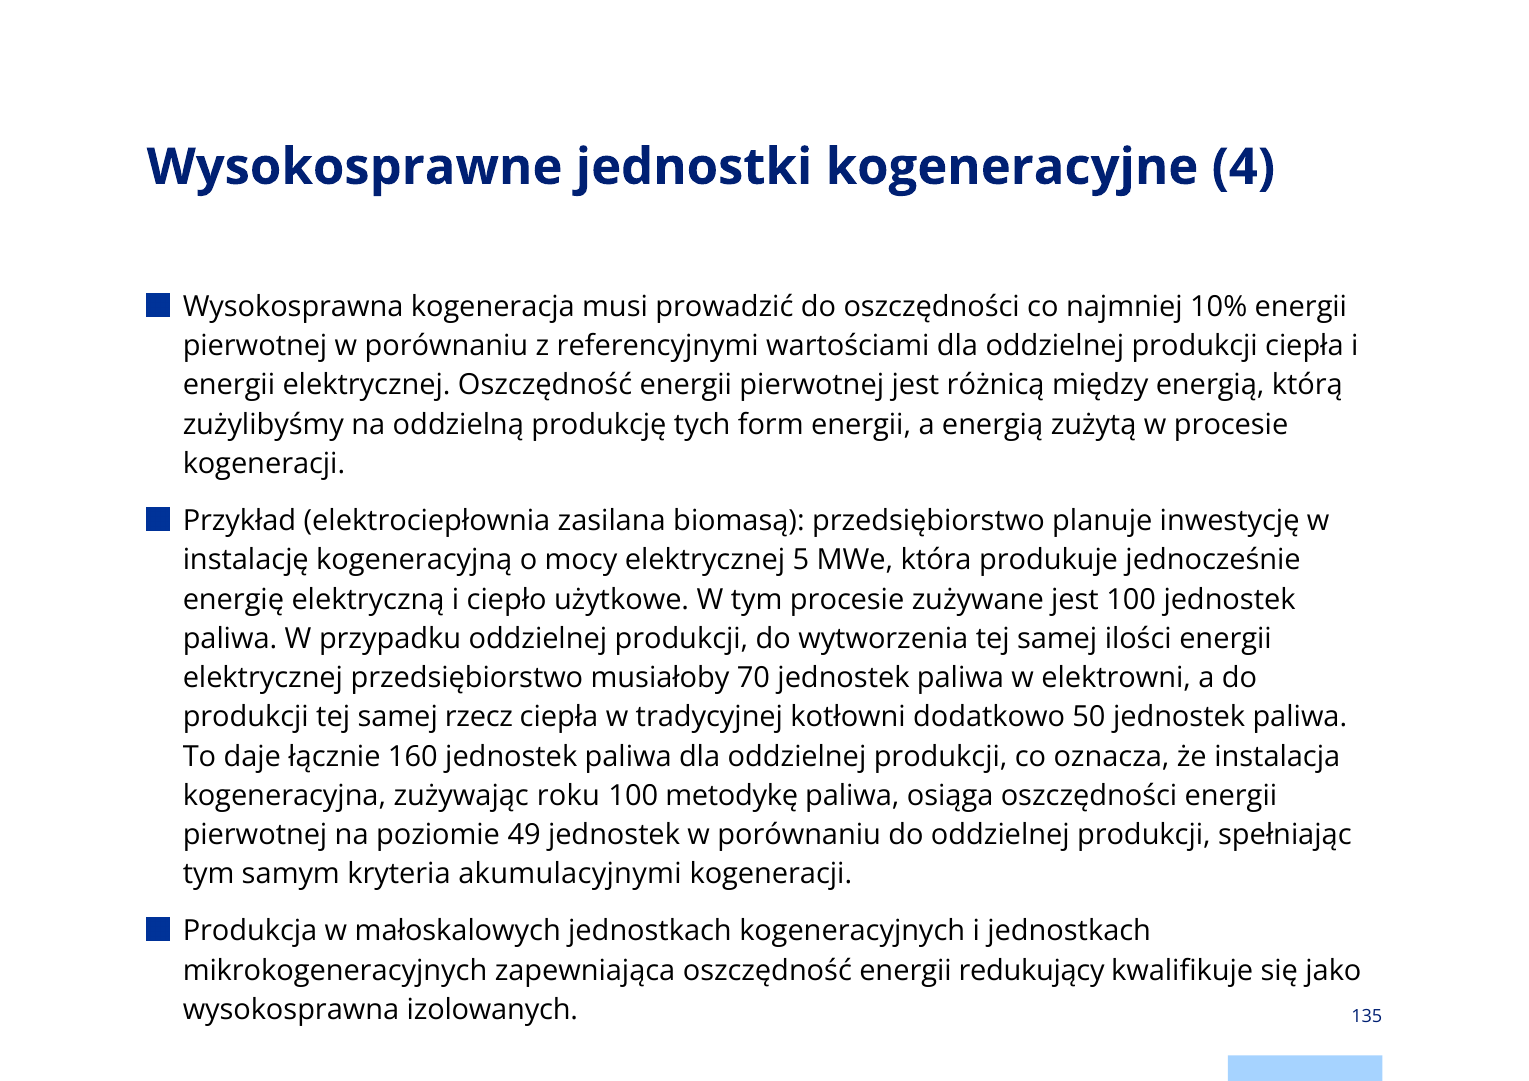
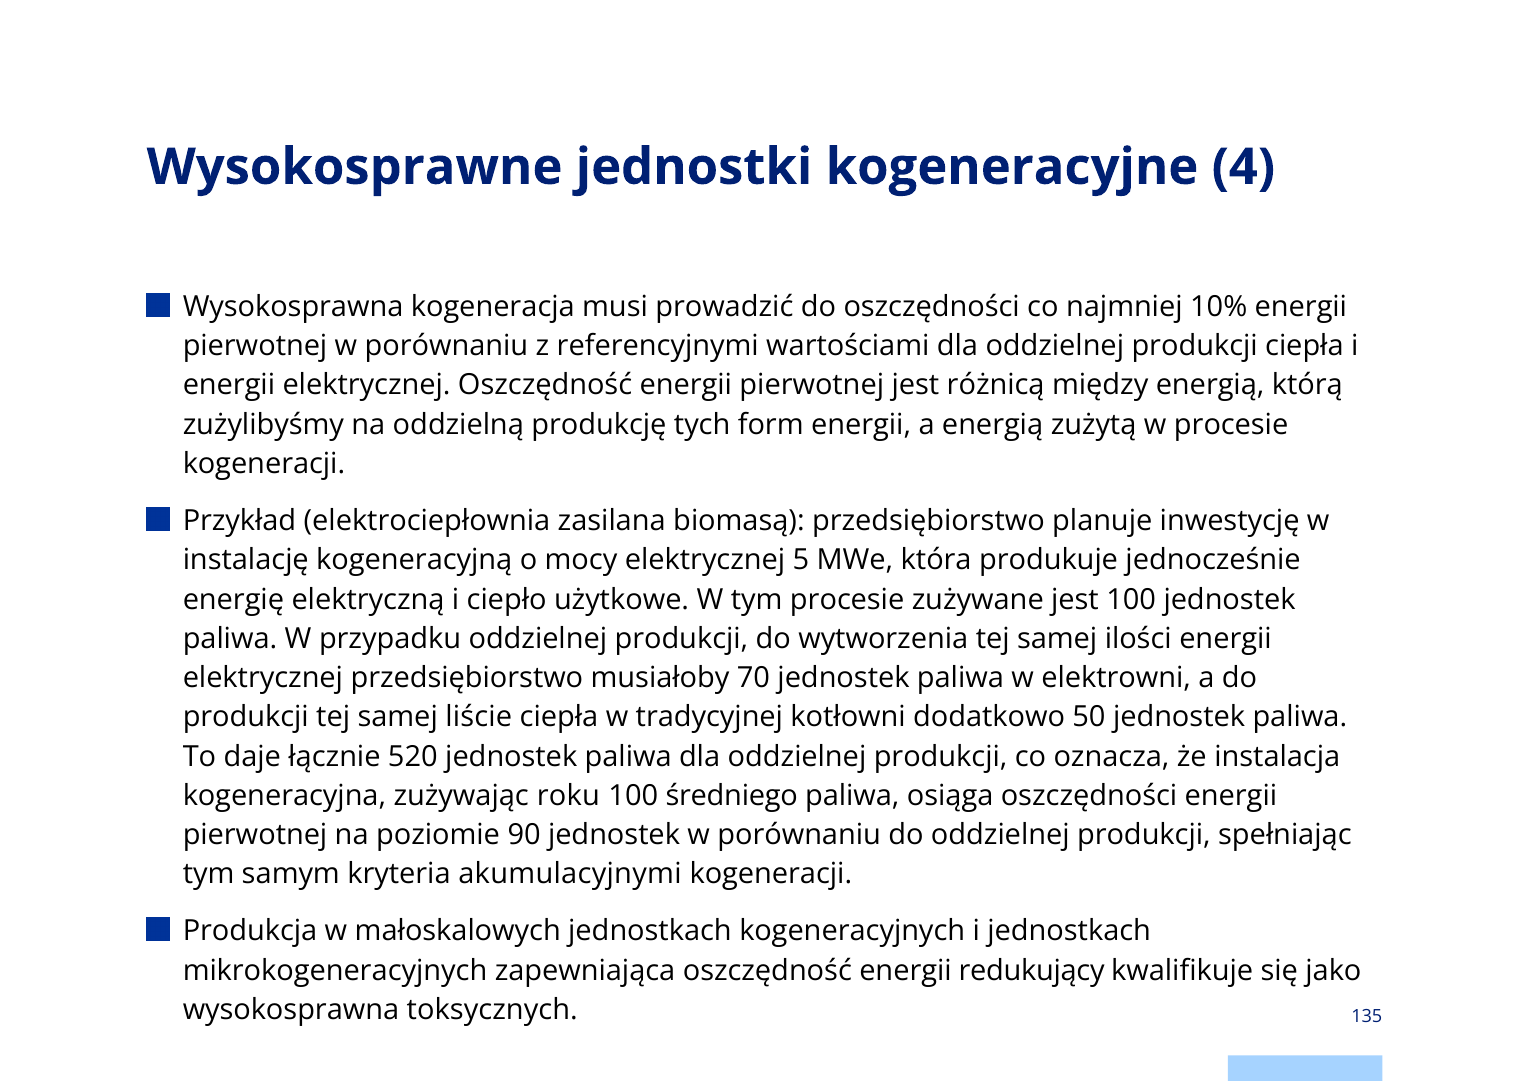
rzecz: rzecz -> liście (479, 717)
160: 160 -> 520 (413, 757)
metodykę: metodykę -> średniego (732, 796)
49: 49 -> 90 (524, 835)
izolowanych: izolowanych -> toksycznych (492, 1010)
